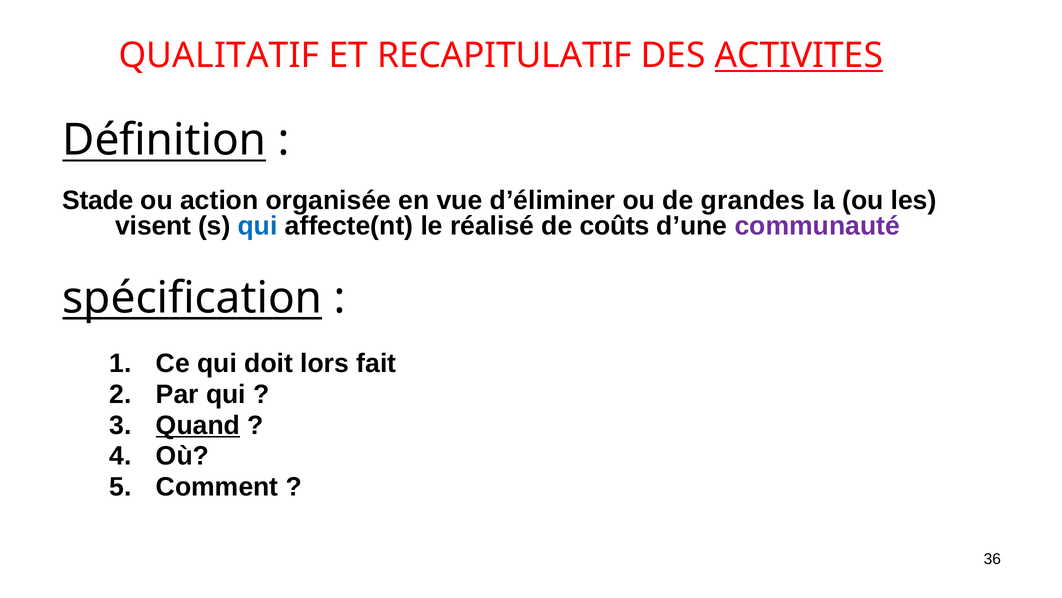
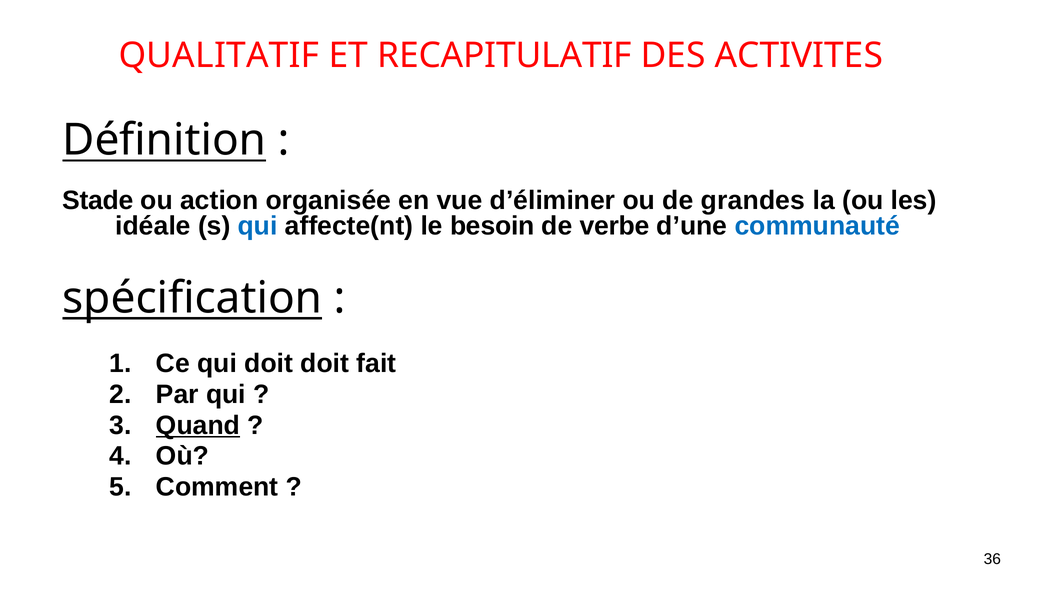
ACTIVITES underline: present -> none (799, 56)
visent: visent -> idéale (153, 226)
réalisé: réalisé -> besoin (492, 226)
coûts: coûts -> verbe (615, 226)
communauté colour: purple -> blue (817, 226)
doit lors: lors -> doit (325, 363)
